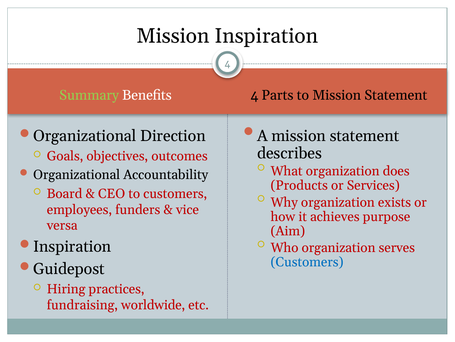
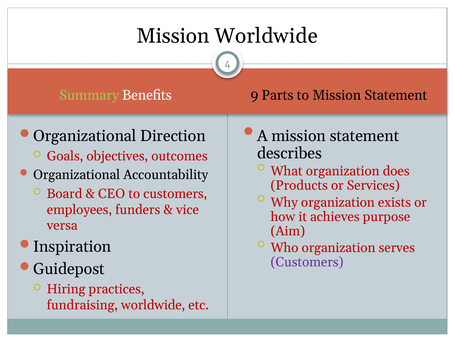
Mission Inspiration: Inspiration -> Worldwide (266, 36)
Benefits 4: 4 -> 9 (254, 95)
Customers colour: blue -> purple (307, 262)
